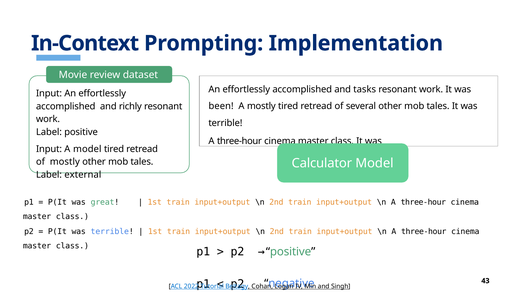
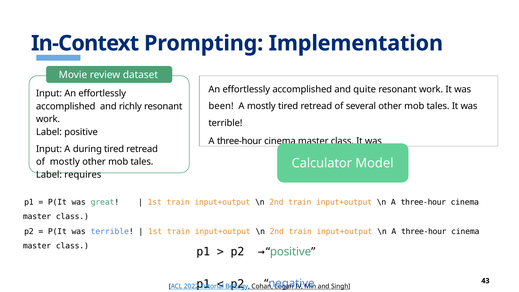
tasks: tasks -> quite (365, 89)
A model: model -> during (87, 149)
external: external -> requires (83, 175)
